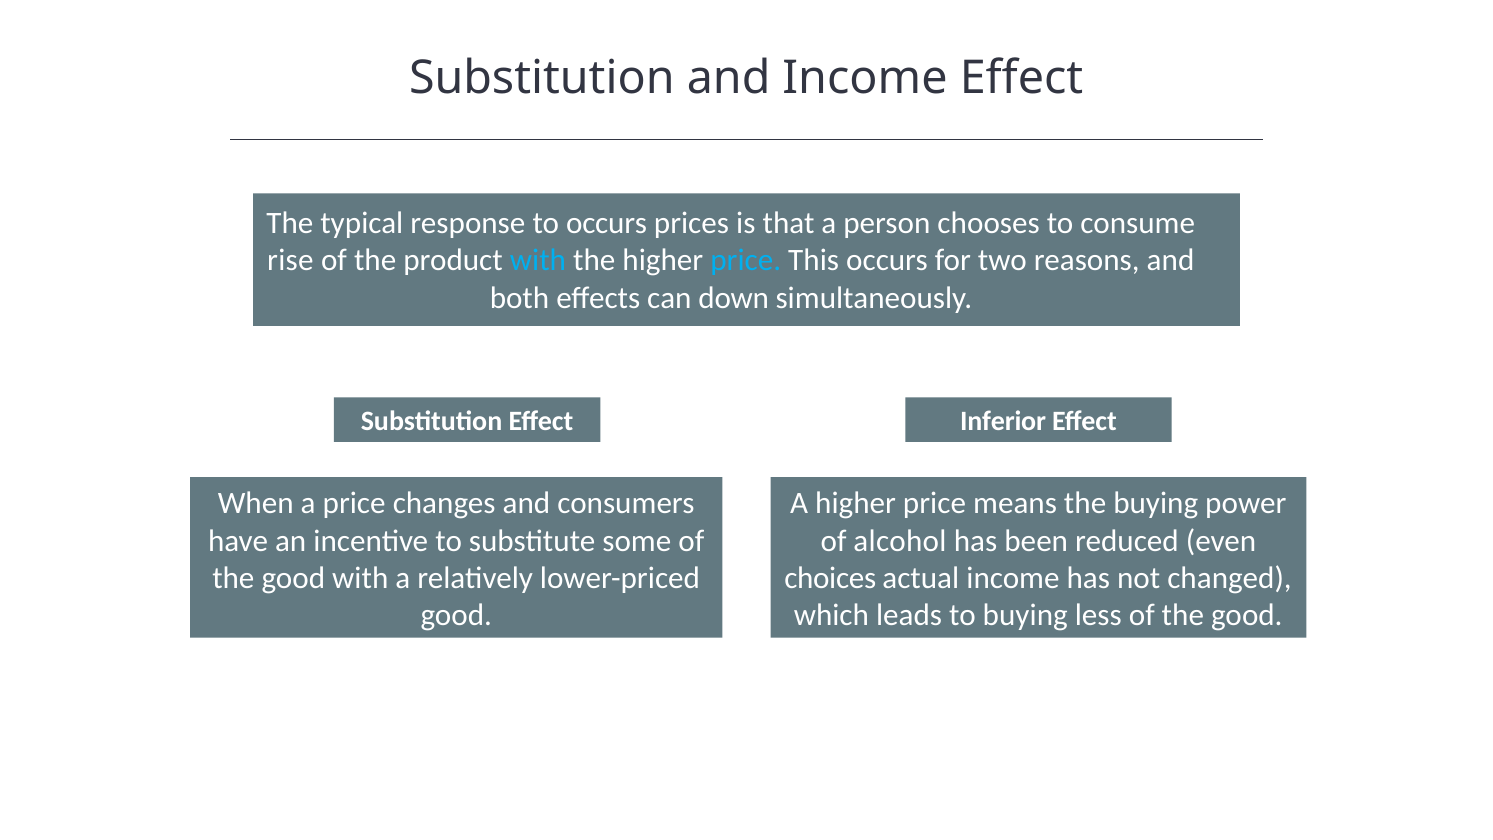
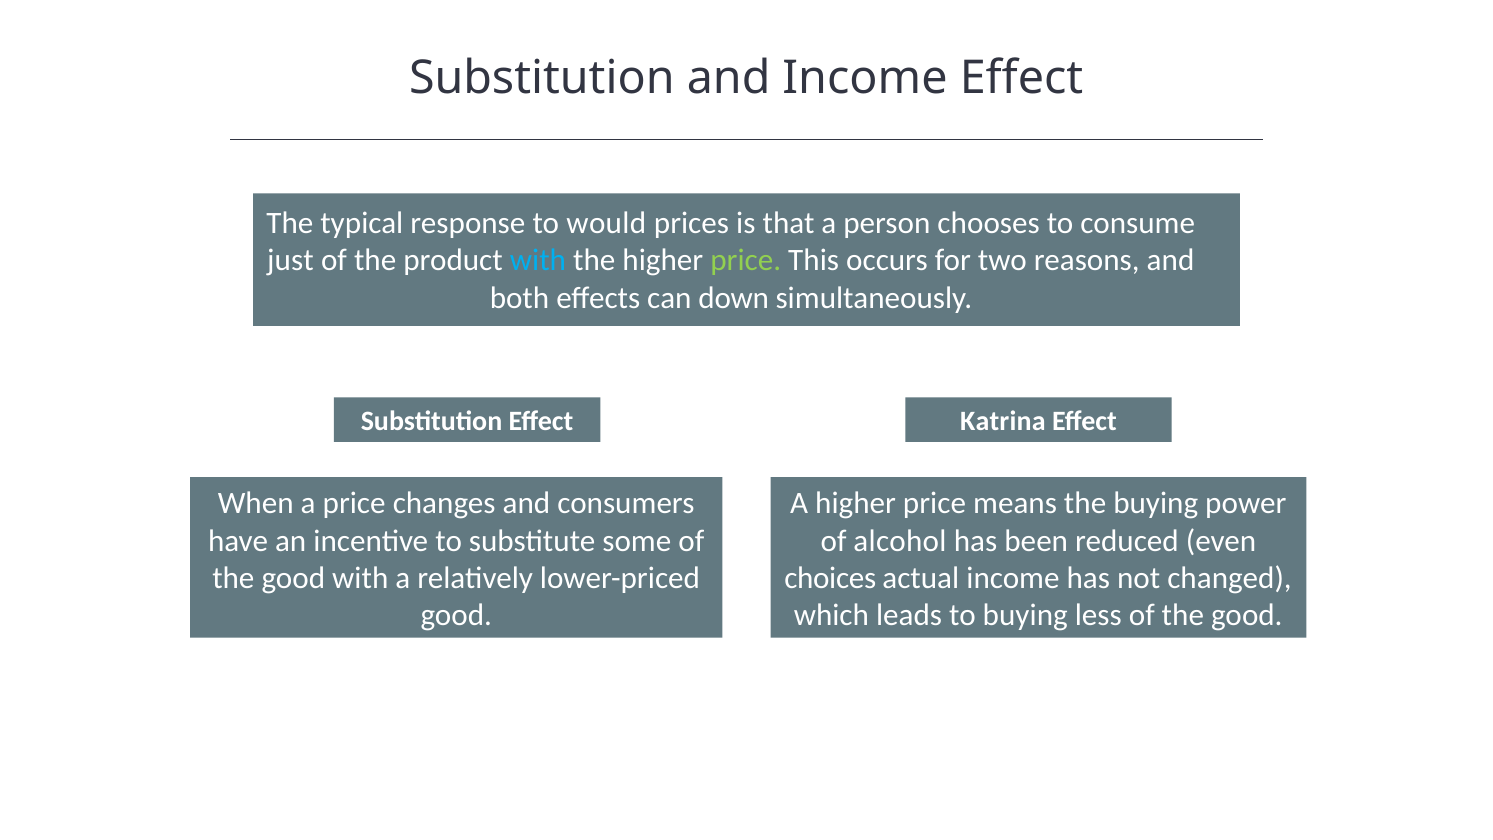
to occurs: occurs -> would (606, 223)
rise: rise -> just (291, 260)
price colour: light blue -> light green (746, 260)
Inferior: Inferior -> Katrina (1003, 422)
